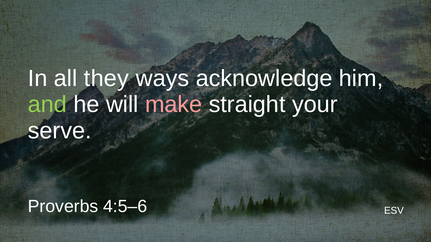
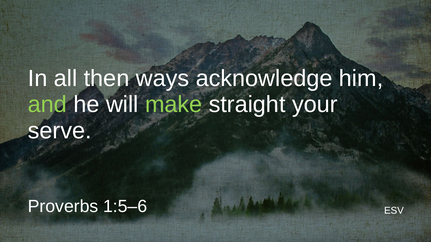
they: they -> then (107, 79)
make colour: pink -> light green (174, 105)
4:5–6: 4:5–6 -> 1:5–6 (125, 207)
